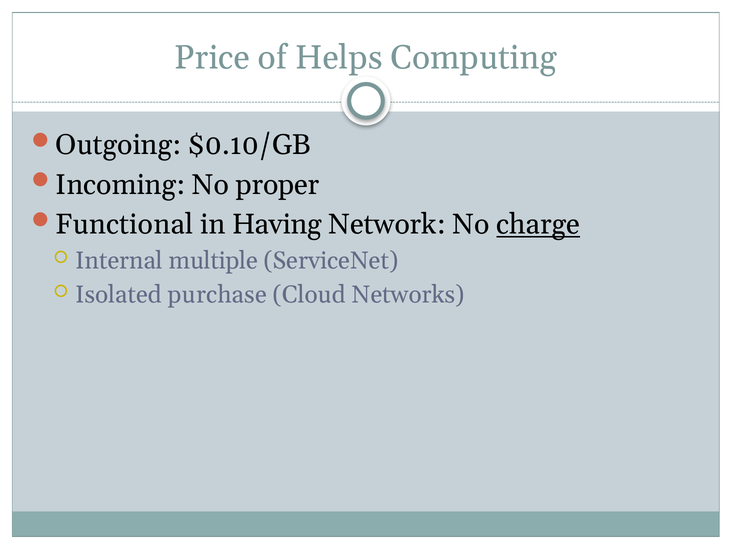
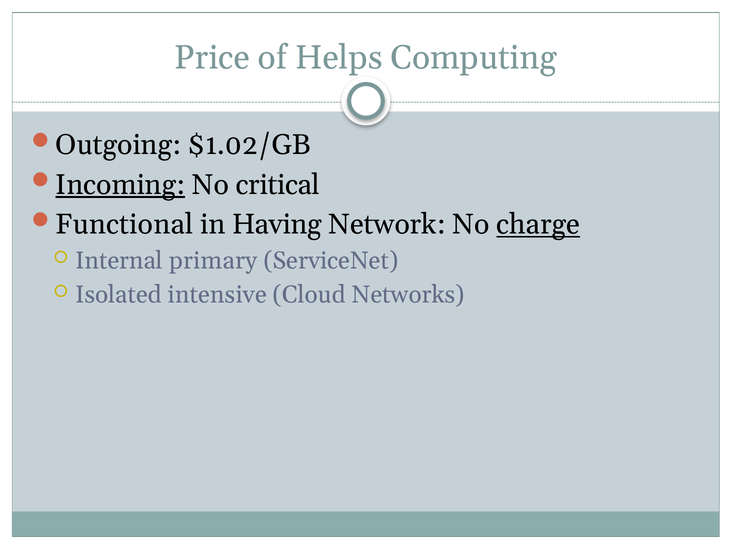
$0.10/GB: $0.10/GB -> $1.02/GB (249, 145)
Incoming underline: none -> present (120, 185)
proper: proper -> critical (278, 185)
multiple: multiple -> primary (213, 261)
purchase: purchase -> intensive (217, 295)
